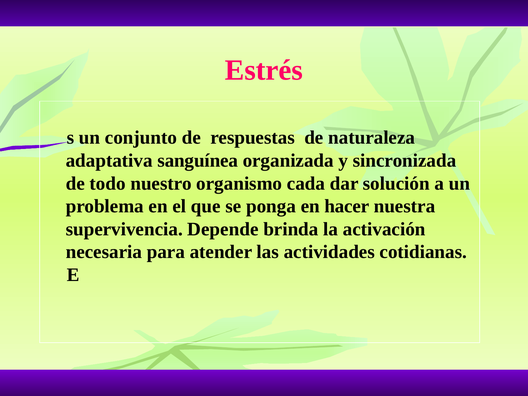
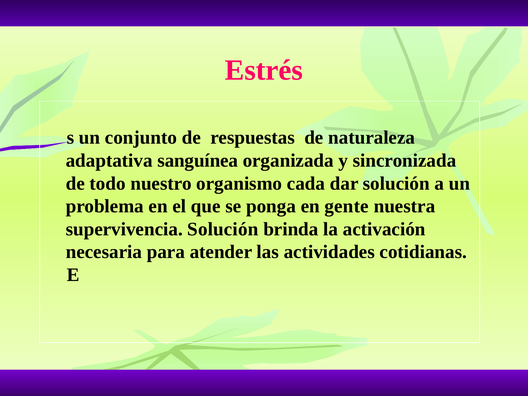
hacer: hacer -> gente (347, 206)
supervivencia Depende: Depende -> Solución (223, 229)
